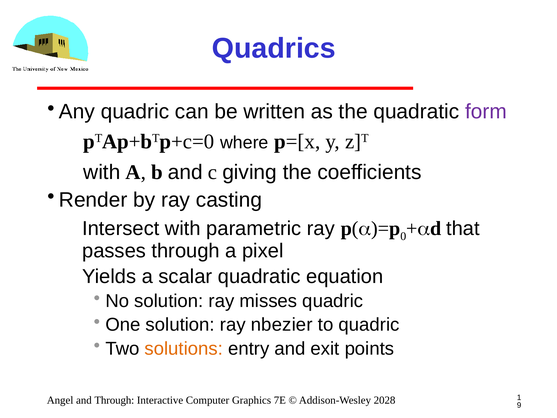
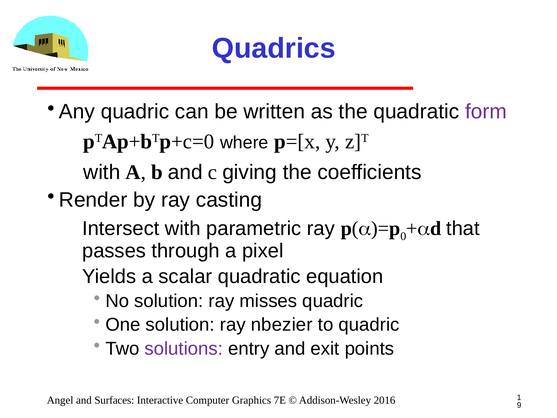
solutions colour: orange -> purple (184, 348)
and Through: Through -> Surfaces (114, 400)
2028: 2028 -> 2016 (385, 400)
